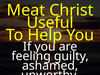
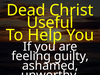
Meat: Meat -> Dead (26, 10)
